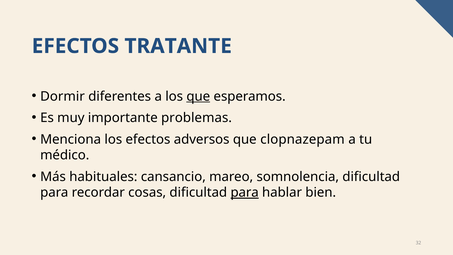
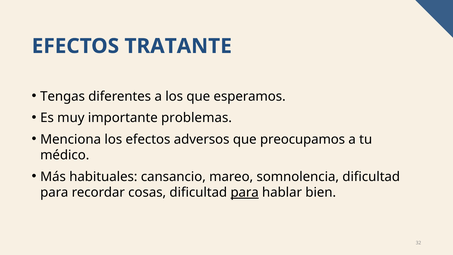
Dormir: Dormir -> Tengas (63, 96)
que underline: present -> none (198, 96)
clopnazepam: clopnazepam -> preocupamos (303, 139)
